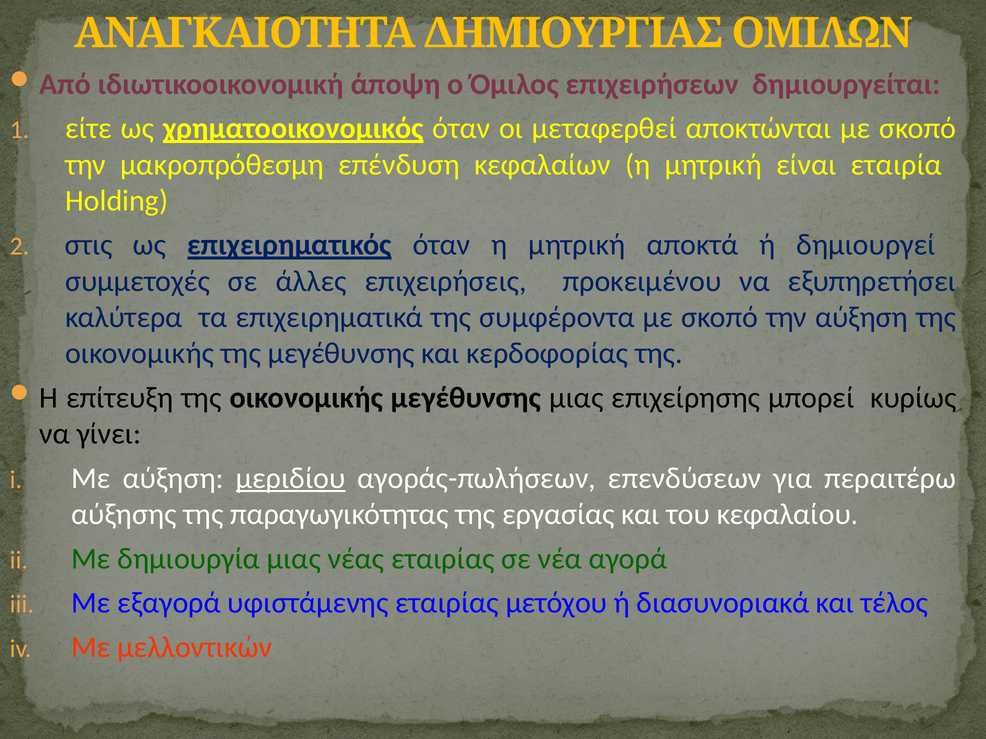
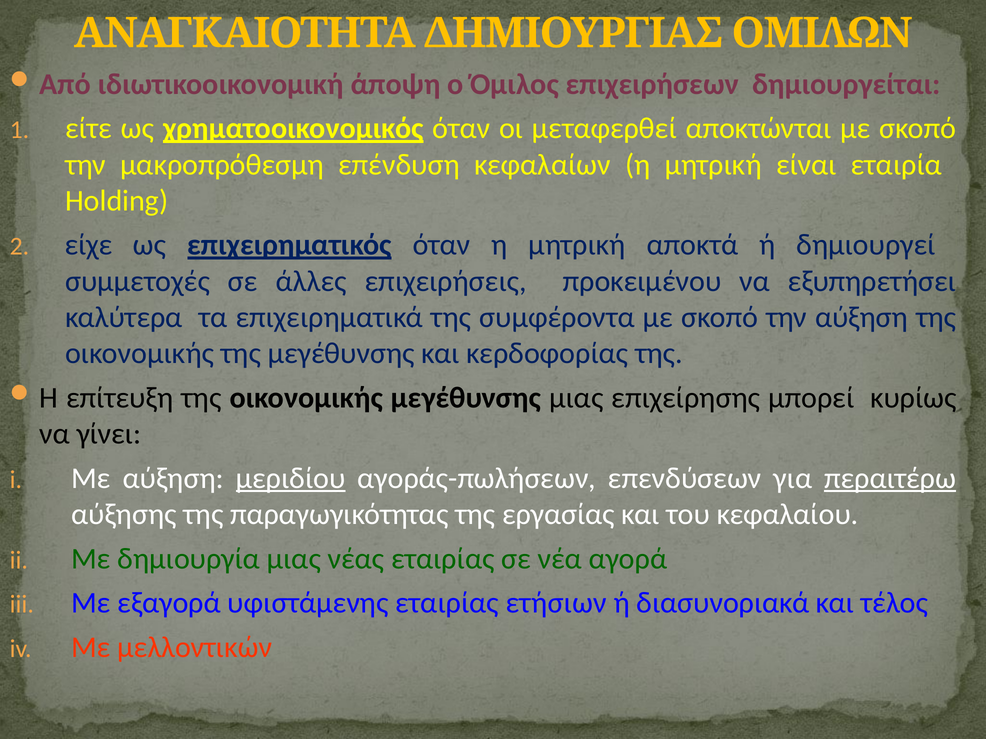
στις: στις -> είχε (89, 245)
περαιτέρω underline: none -> present (890, 479)
μετόχου: μετόχου -> ετήσιων (556, 603)
